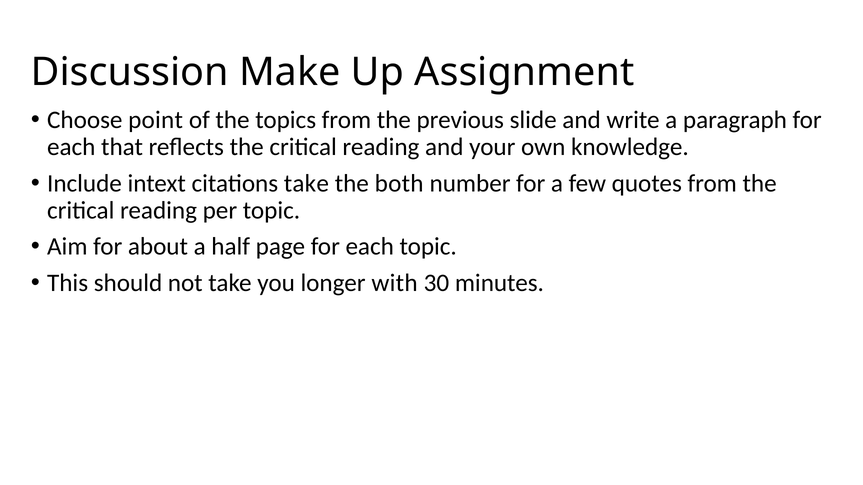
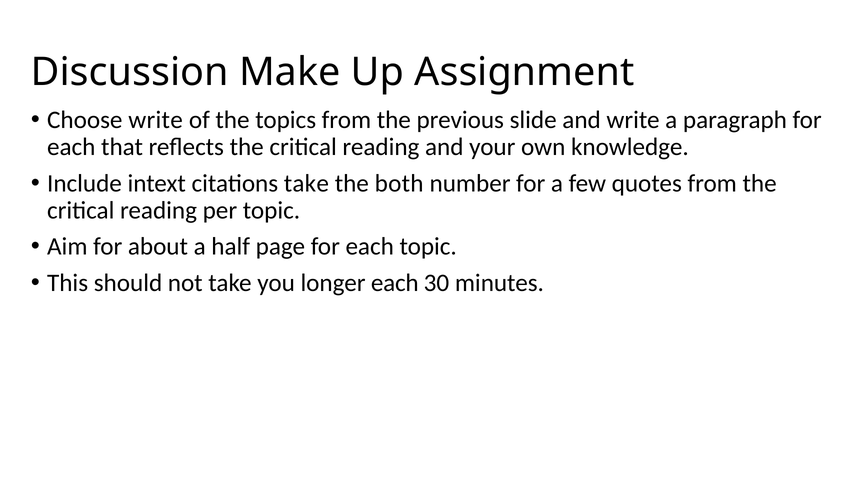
Choose point: point -> write (156, 120)
longer with: with -> each (395, 283)
